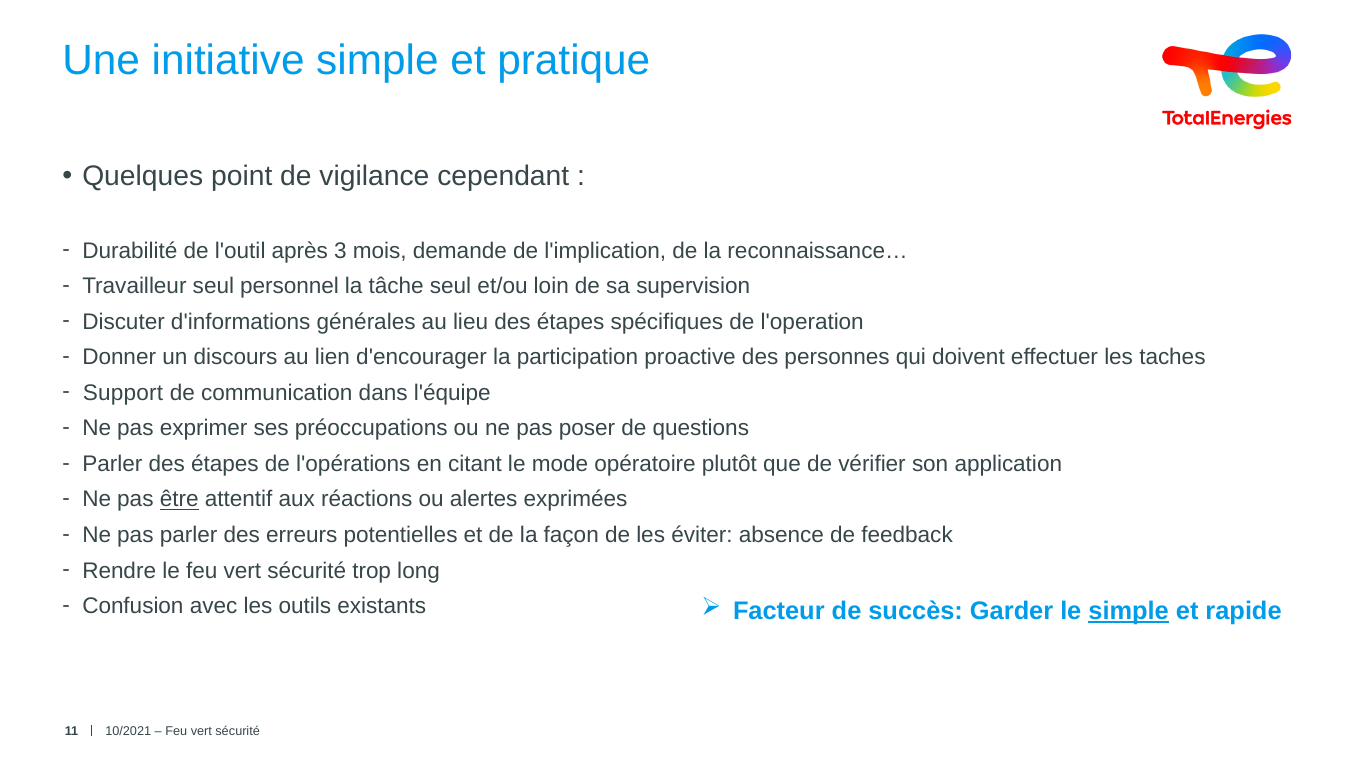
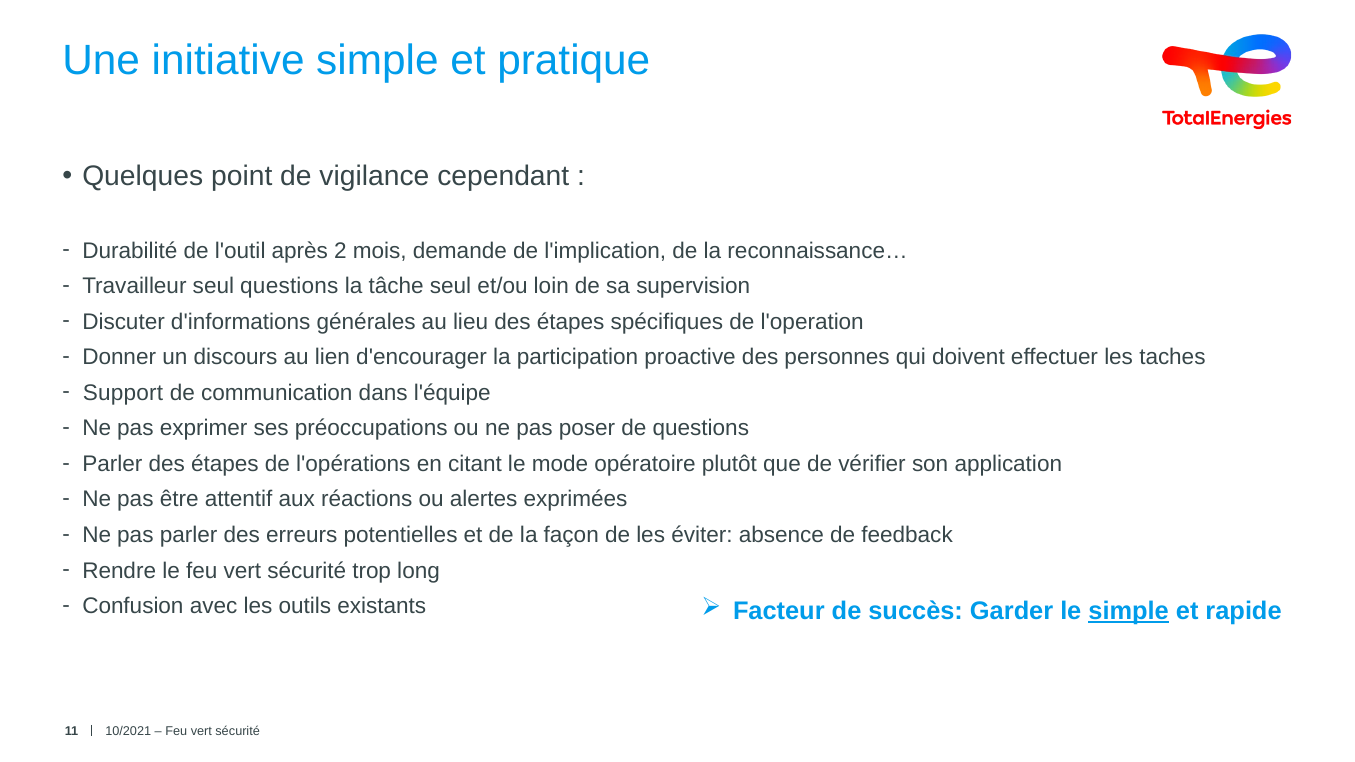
3: 3 -> 2 (340, 251)
seul personnel: personnel -> questions (289, 286)
être underline: present -> none (179, 500)
